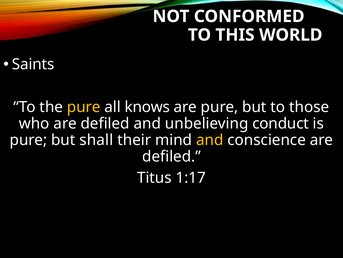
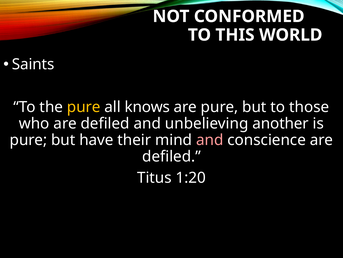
conduct: conduct -> another (281, 123)
shall: shall -> have (96, 140)
and colour: yellow -> pink (210, 140)
1:17: 1:17 -> 1:20 (191, 177)
